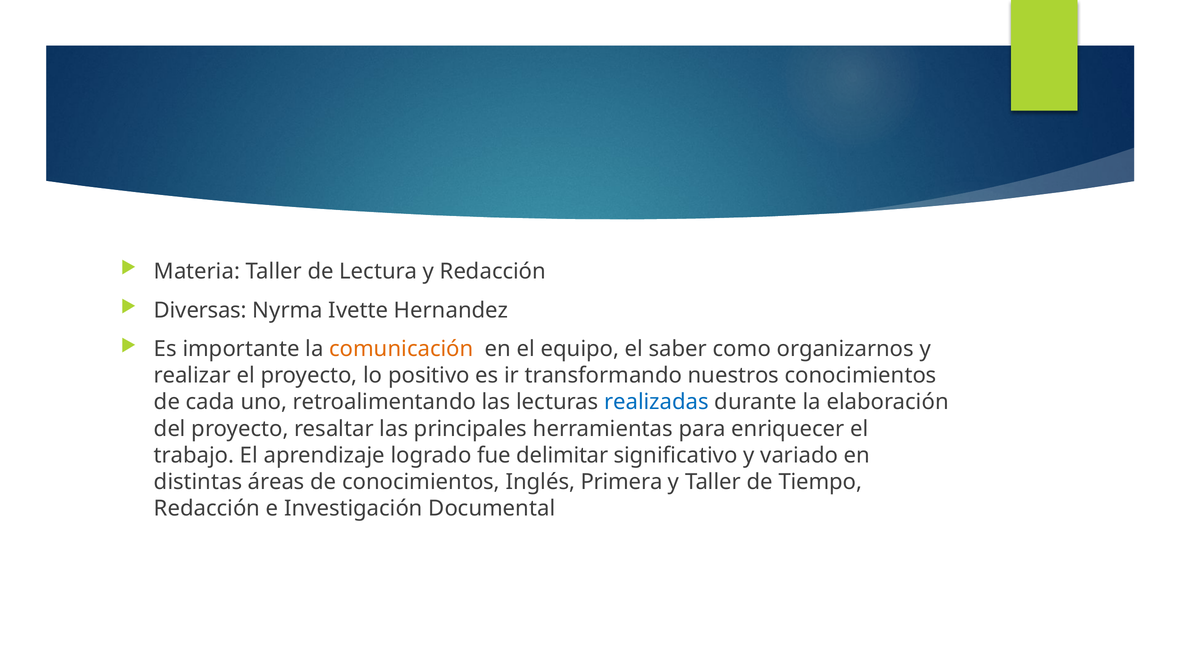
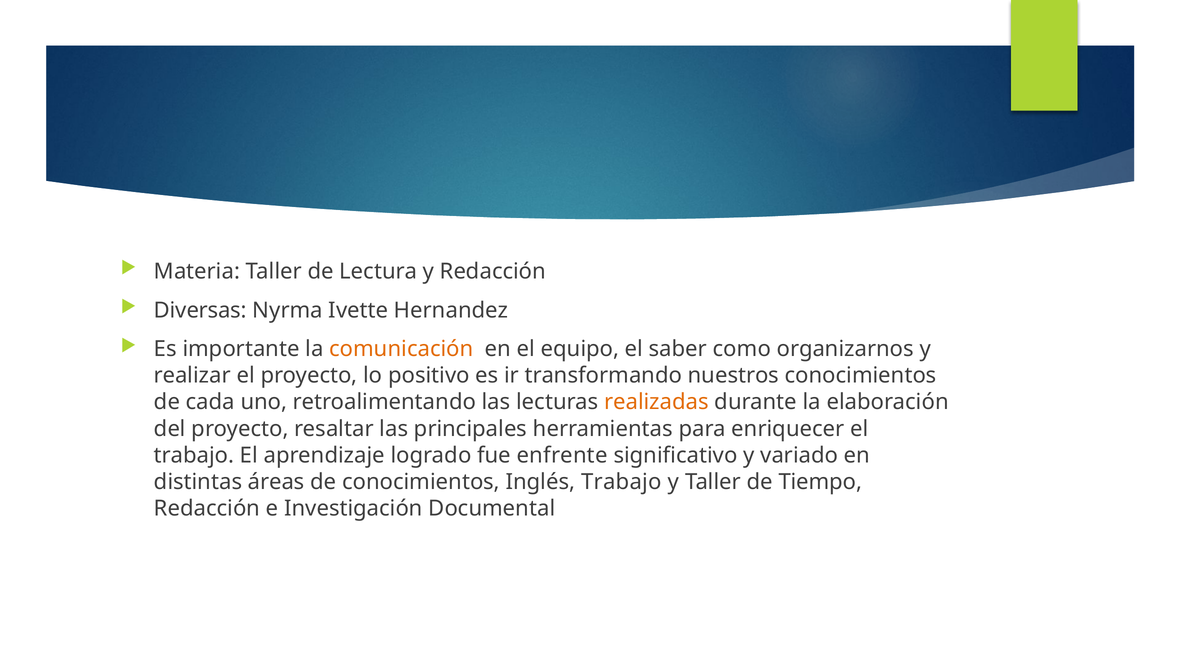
realizadas colour: blue -> orange (656, 402)
delimitar: delimitar -> enfrente (562, 456)
Inglés Primera: Primera -> Trabajo (621, 482)
